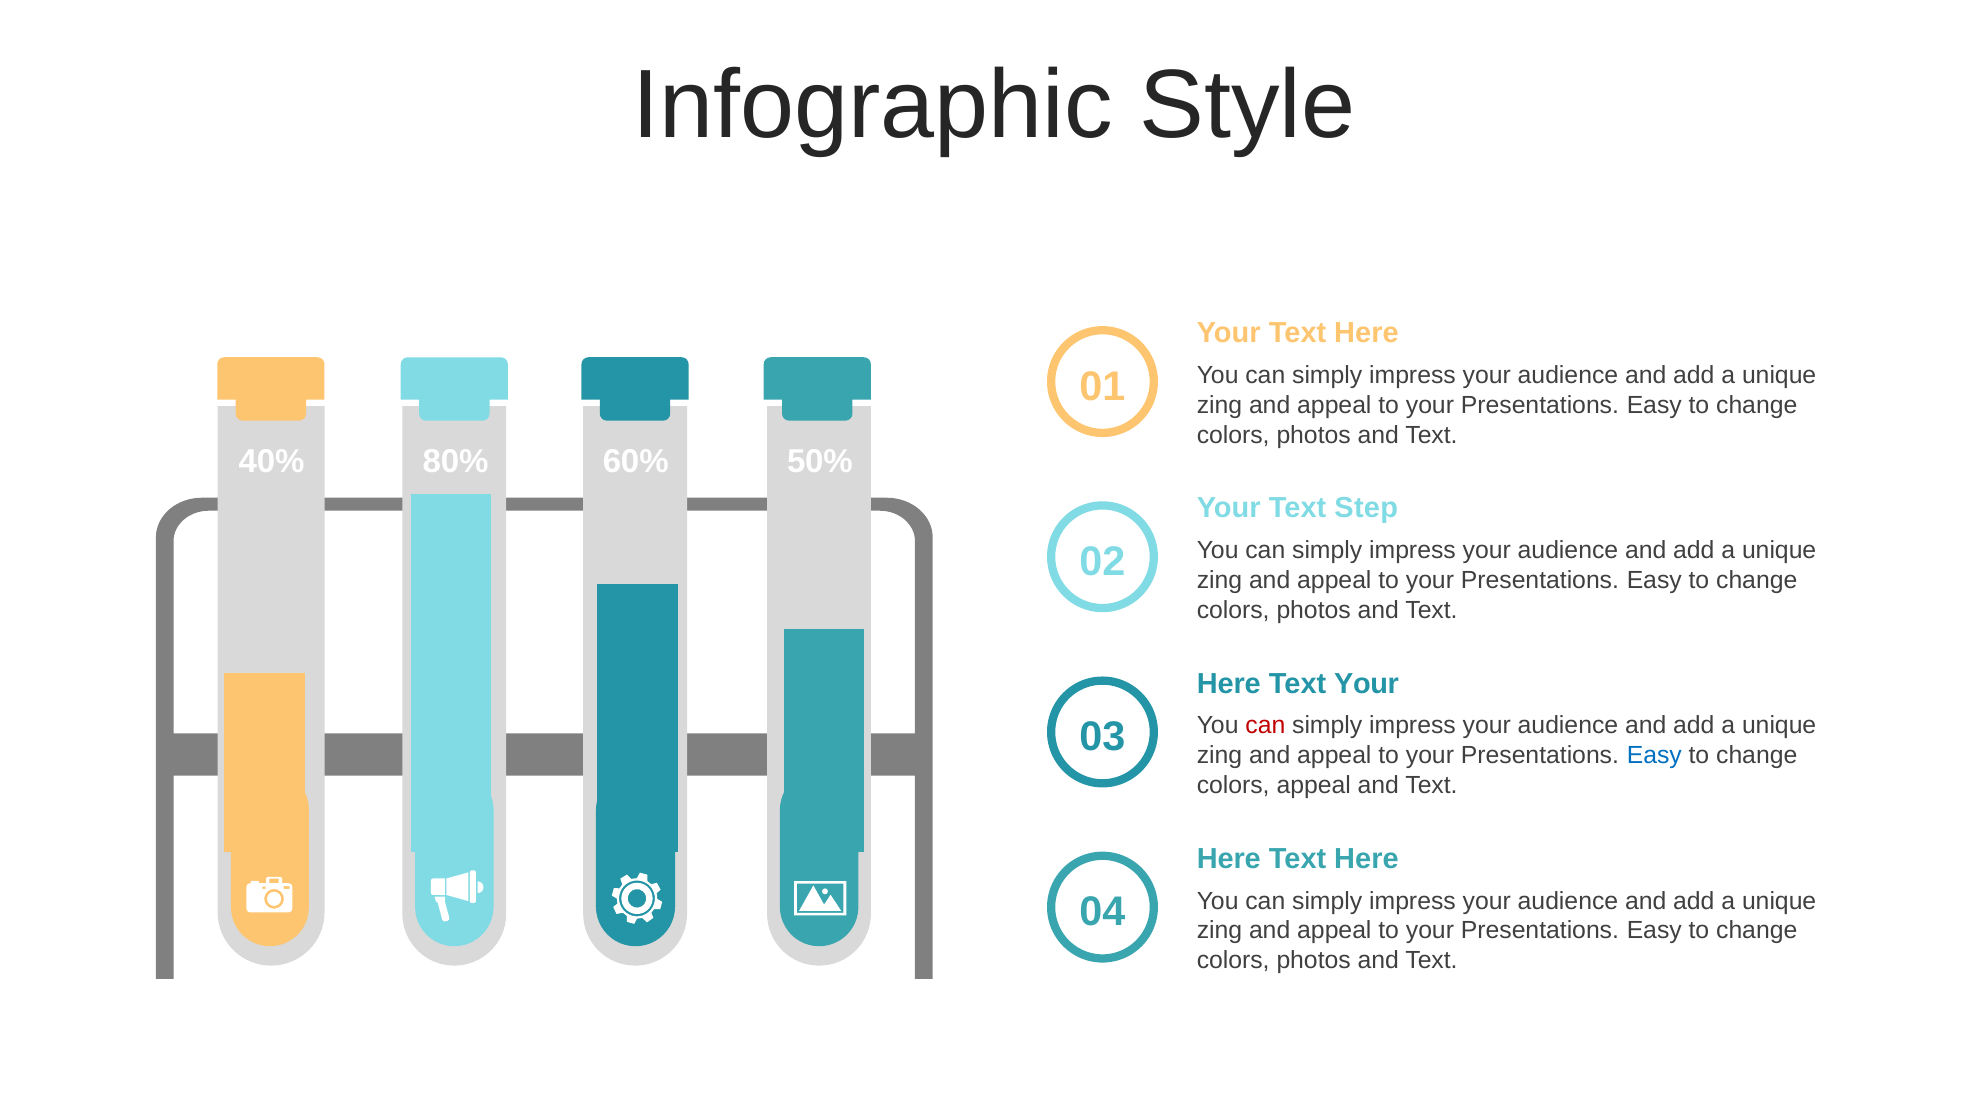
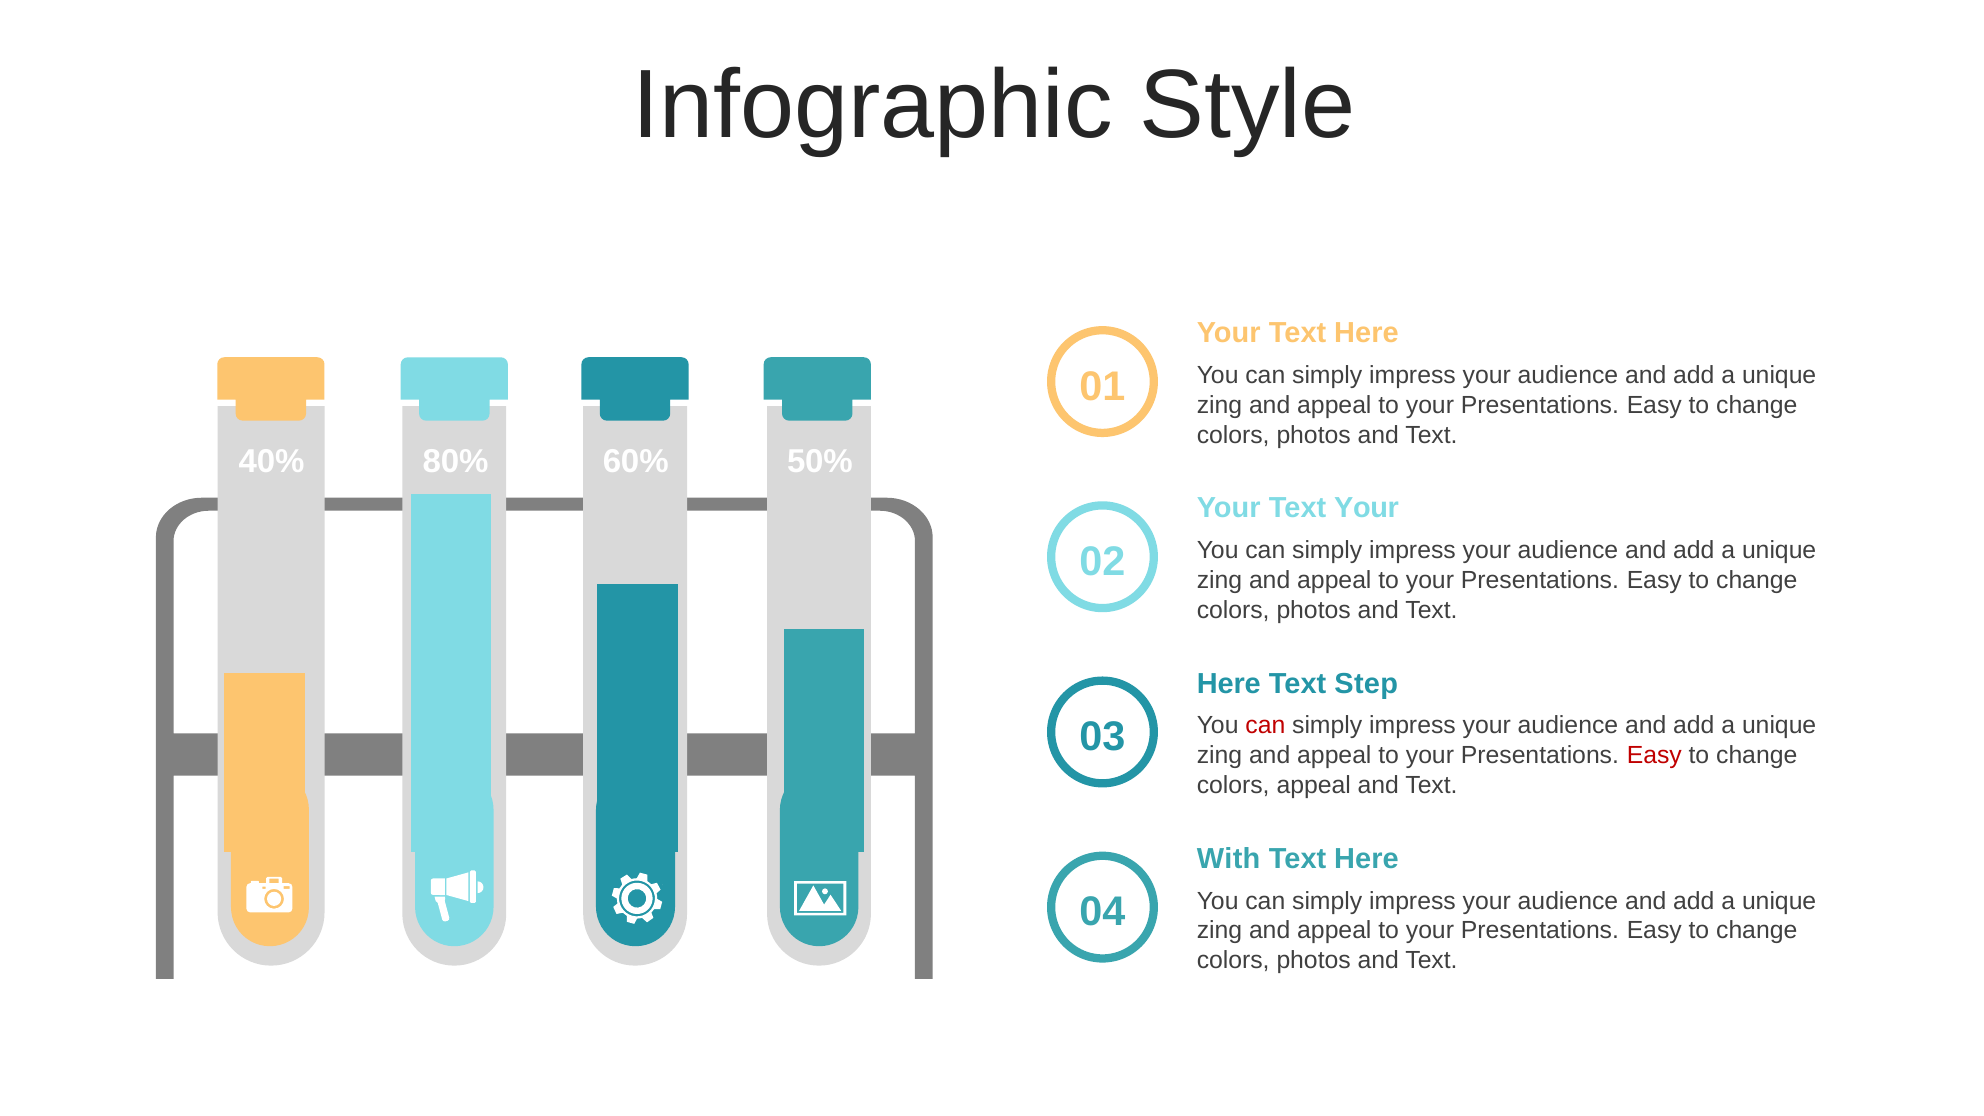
Your Text Step: Step -> Your (1367, 508)
Your: Your -> Step (1366, 684)
Easy colour: blue -> red (1654, 755)
Here: Here -> With (1229, 859)
